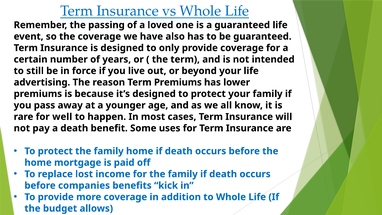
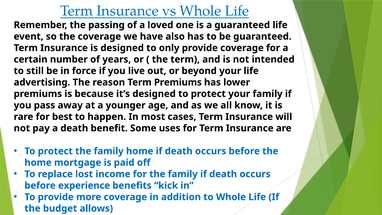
well: well -> best (62, 117)
companies: companies -> experience (84, 185)
